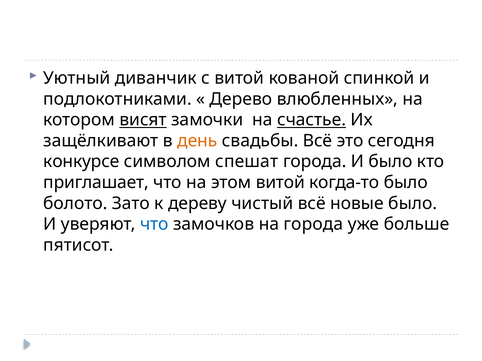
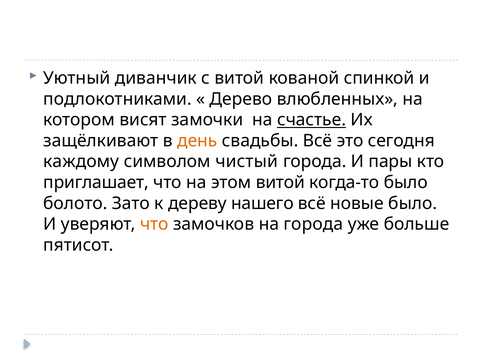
висят underline: present -> none (143, 120)
конкурсе: конкурсе -> каждому (81, 162)
спешат: спешат -> чистый (247, 162)
И было: было -> пары (391, 162)
чистый: чистый -> нашего (262, 204)
что colour: blue -> orange (154, 224)
